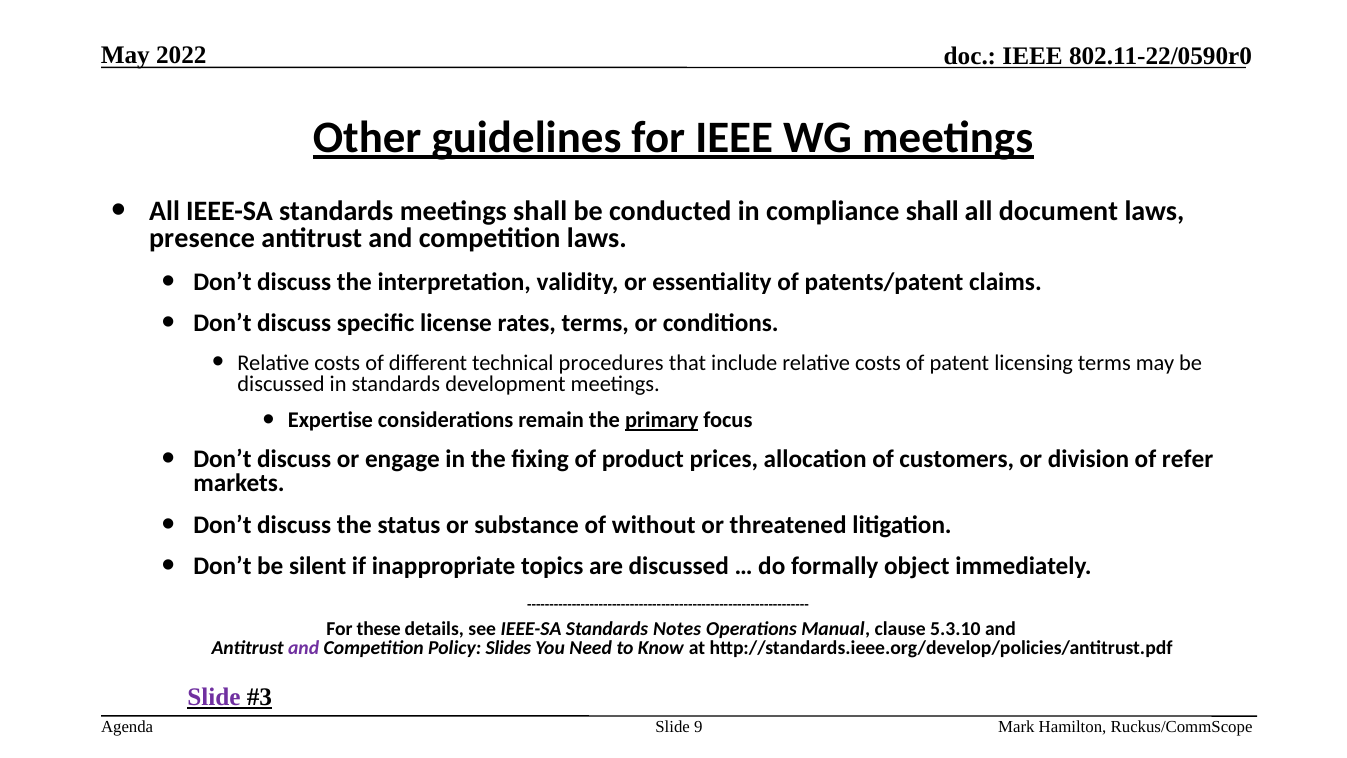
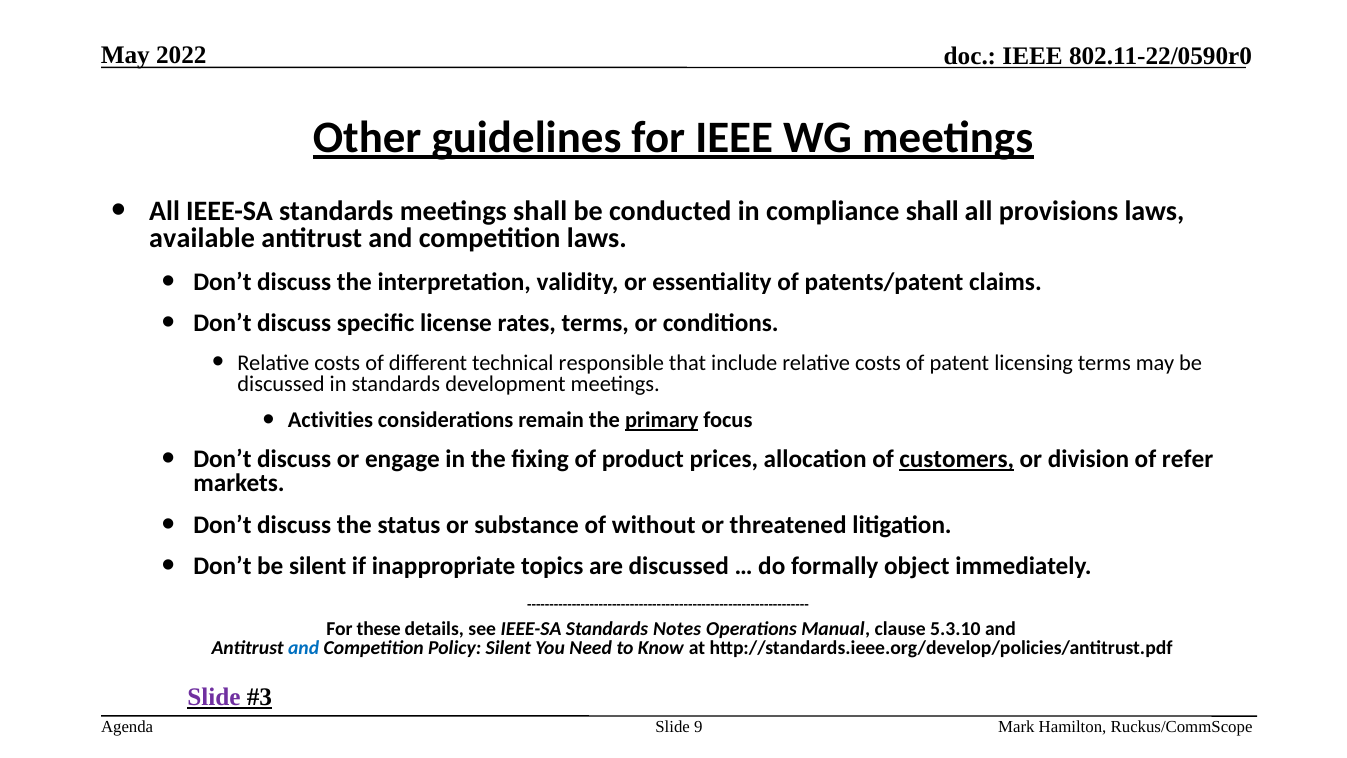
document: document -> provisions (1059, 211)
presence: presence -> available (202, 238)
procedures: procedures -> responsible (611, 363)
Expertise: Expertise -> Activities (330, 420)
customers underline: none -> present (957, 459)
and colour: purple -> blue (304, 648)
Policy Slides: Slides -> Silent (508, 648)
